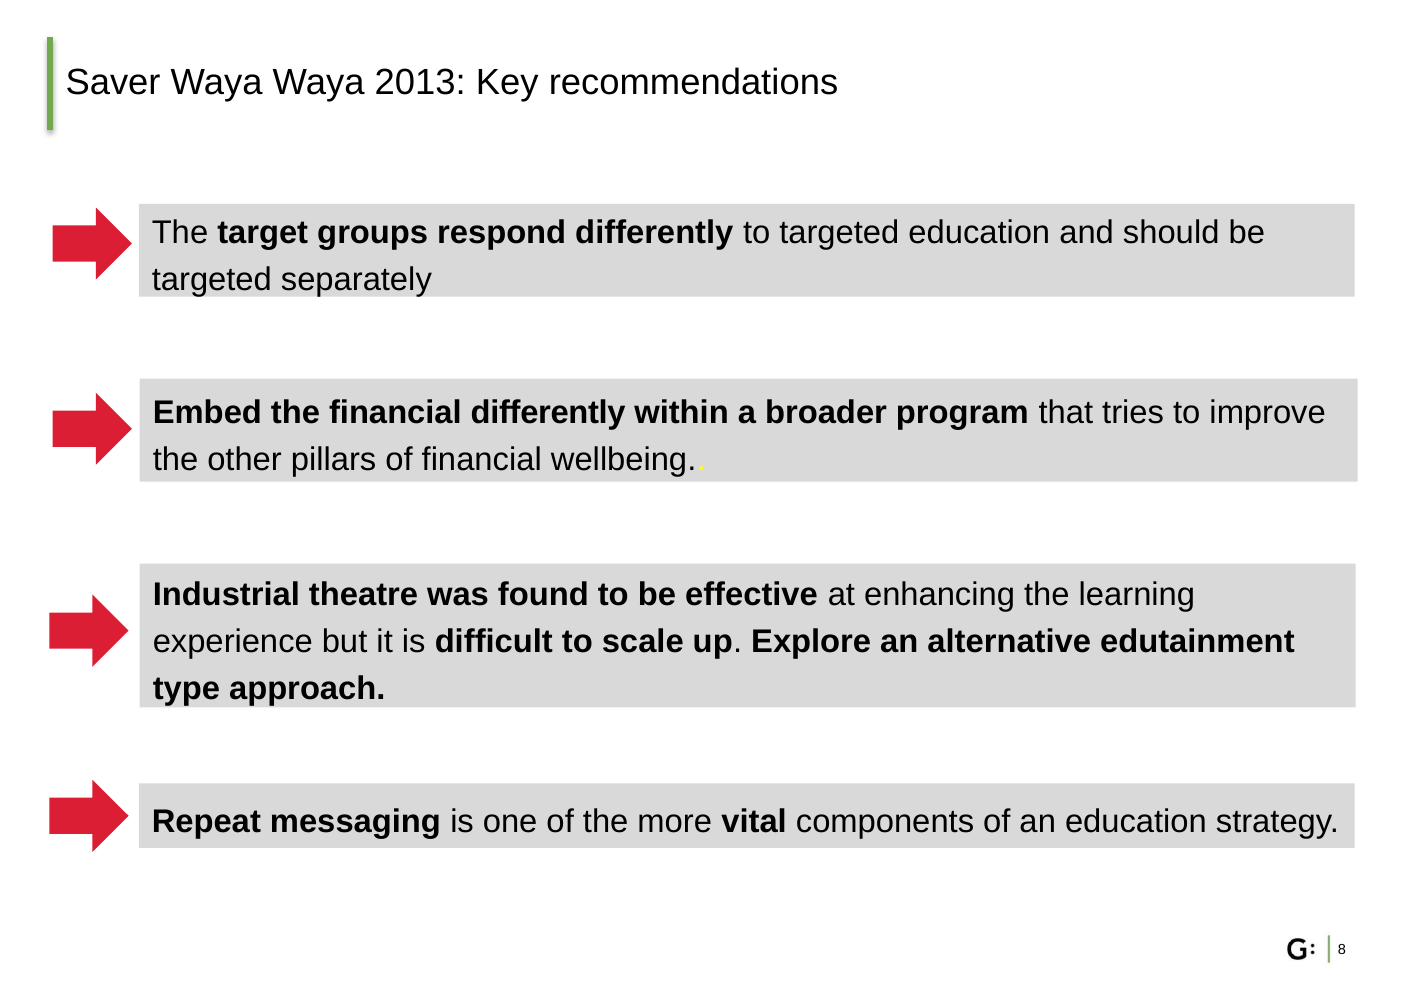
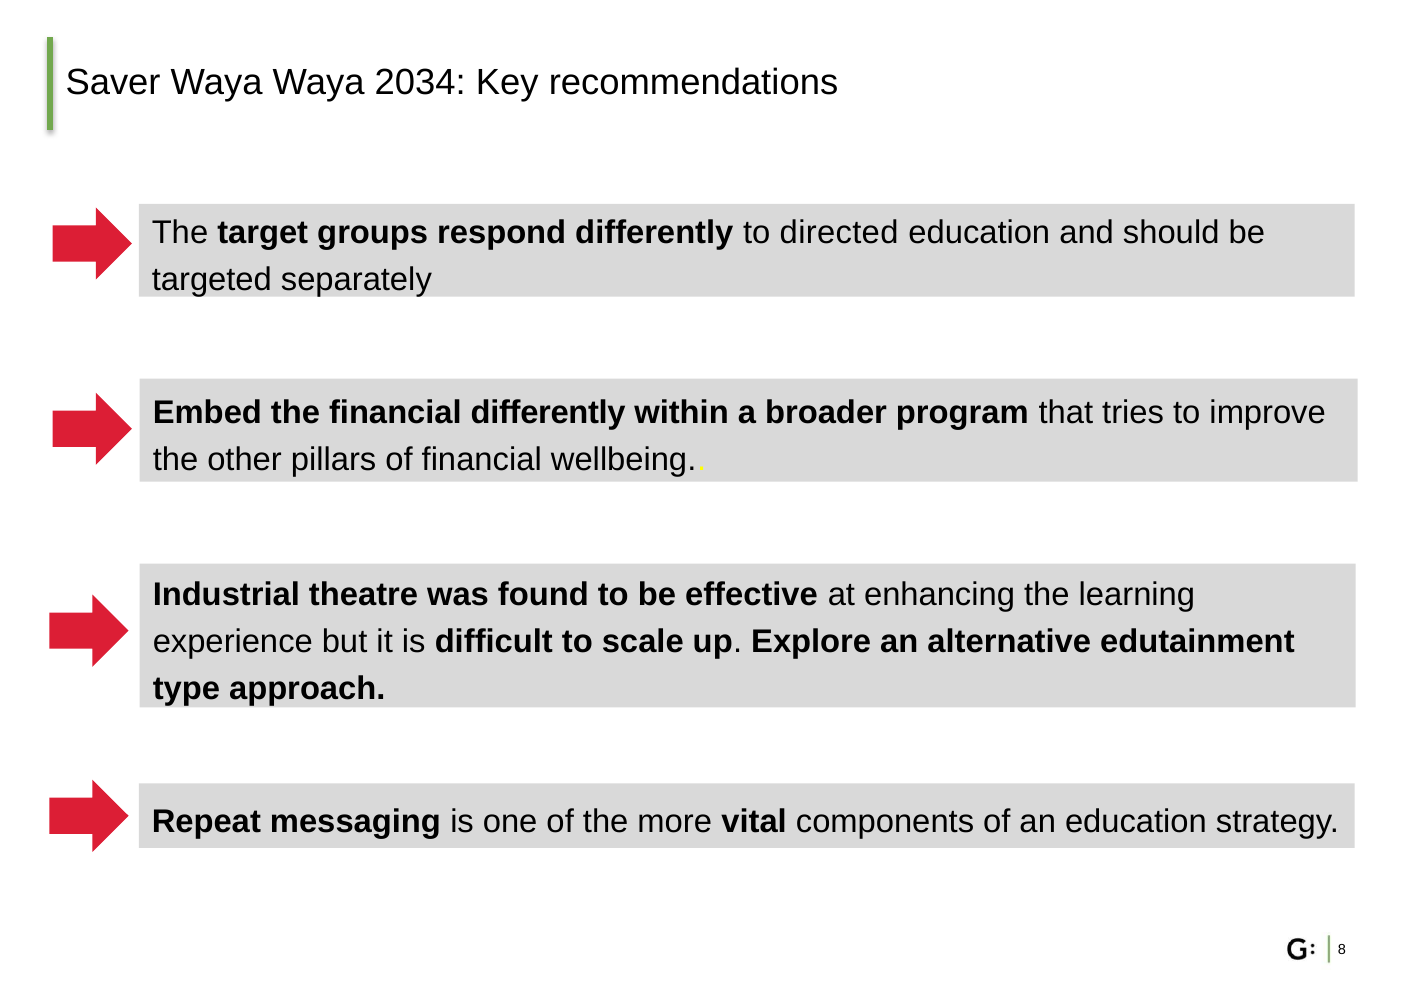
2013: 2013 -> 2034 (420, 83)
to targeted: targeted -> directed (839, 233)
